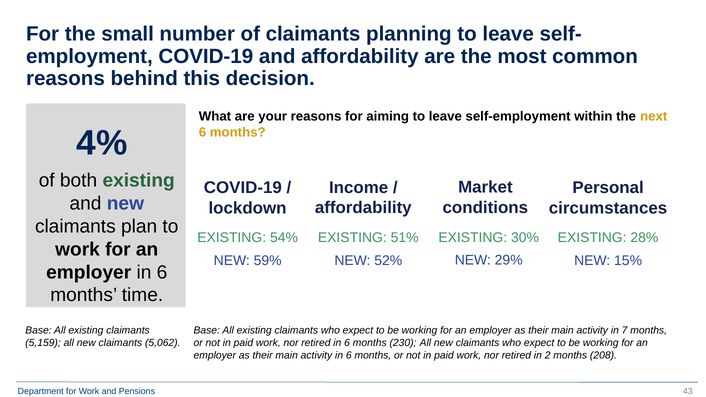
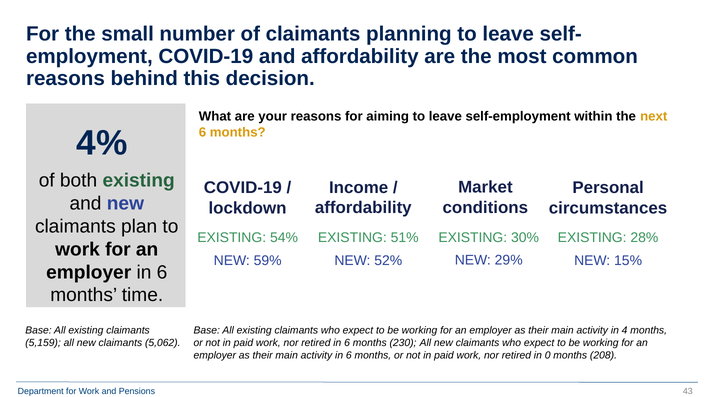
7: 7 -> 4 (625, 331)
2: 2 -> 0 (548, 355)
